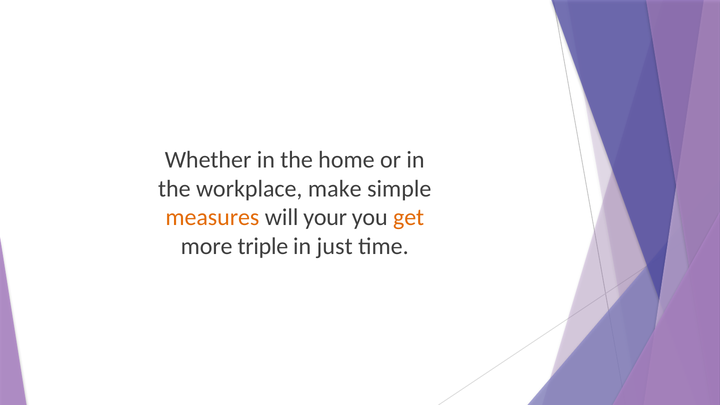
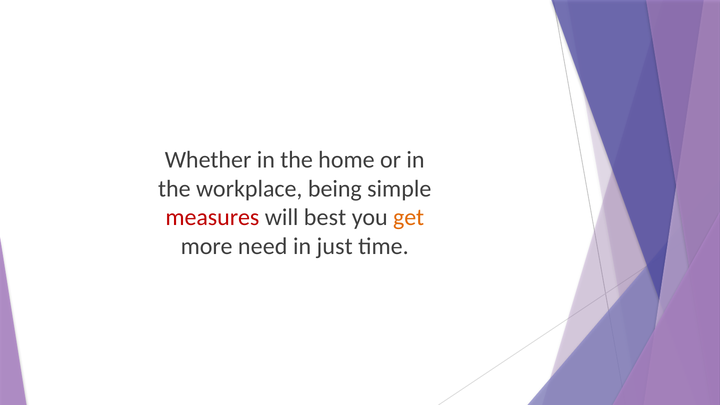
make: make -> being (335, 189)
measures colour: orange -> red (212, 217)
your: your -> best (325, 217)
triple: triple -> need (263, 246)
